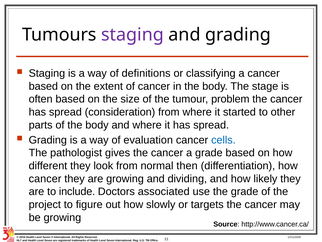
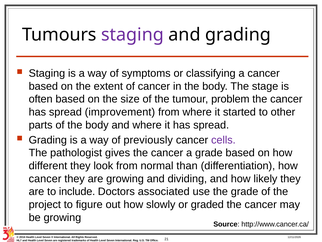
definitions: definitions -> symptoms (146, 73)
consideration: consideration -> improvement (120, 112)
evaluation: evaluation -> previously (148, 140)
cells colour: blue -> purple (223, 140)
then: then -> than (187, 166)
targets: targets -> graded (207, 204)
